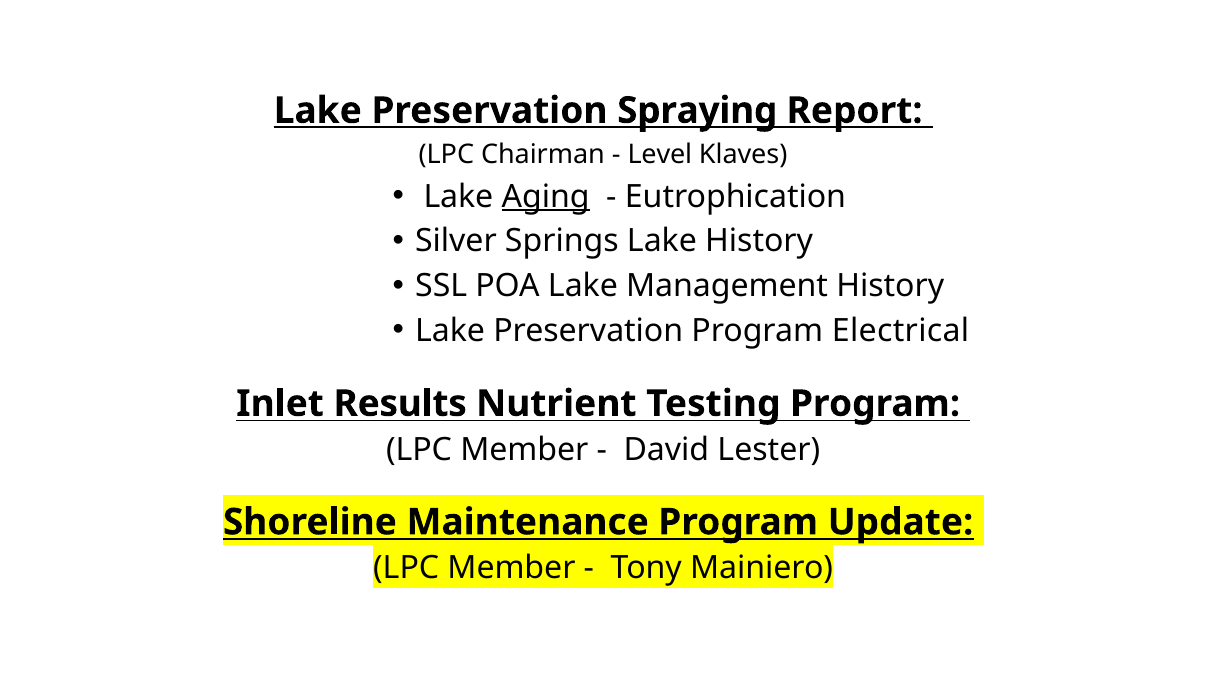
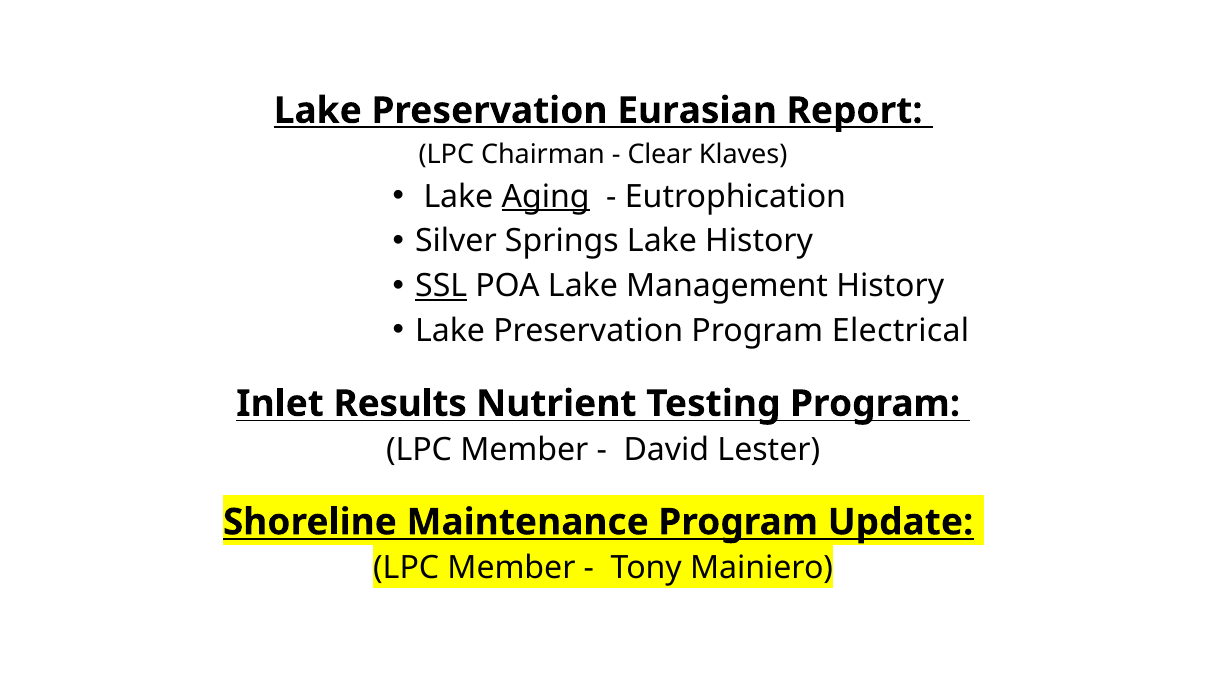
Spraying: Spraying -> Eurasian (697, 111)
Level: Level -> Clear (660, 155)
SSL underline: none -> present (441, 286)
